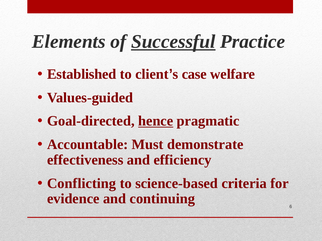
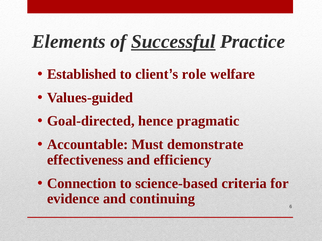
case: case -> role (194, 74)
hence underline: present -> none (156, 121)
Conflicting: Conflicting -> Connection (82, 184)
